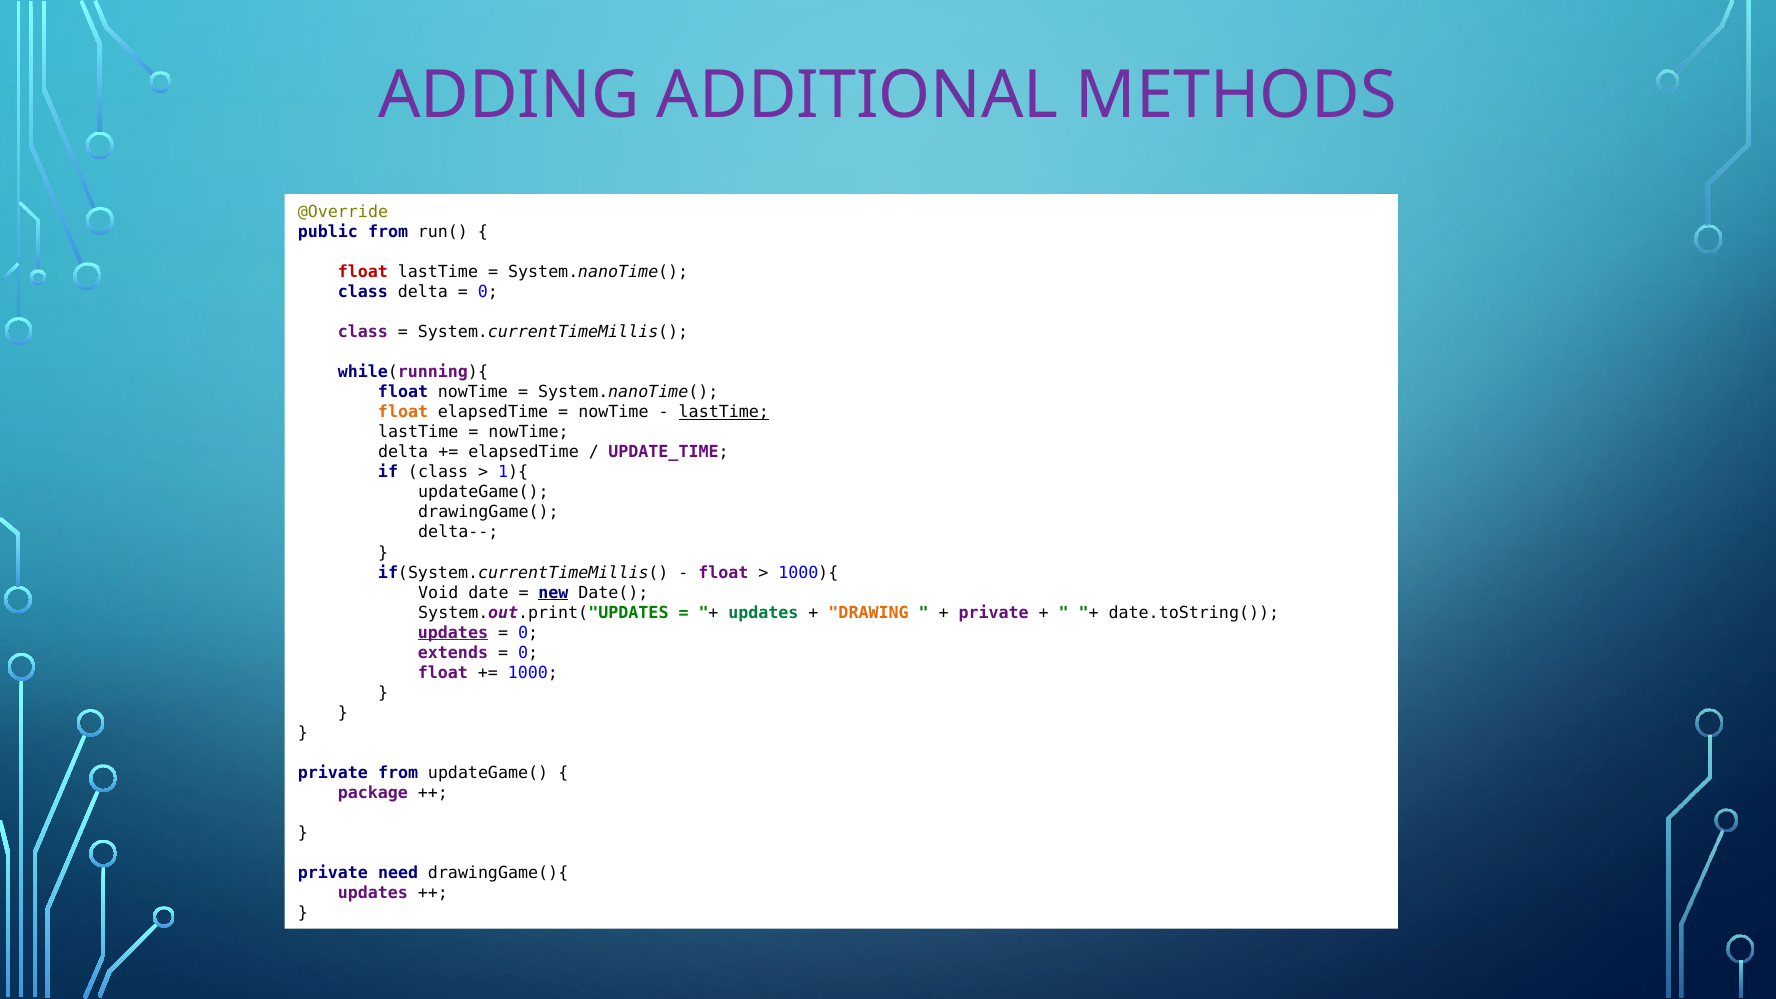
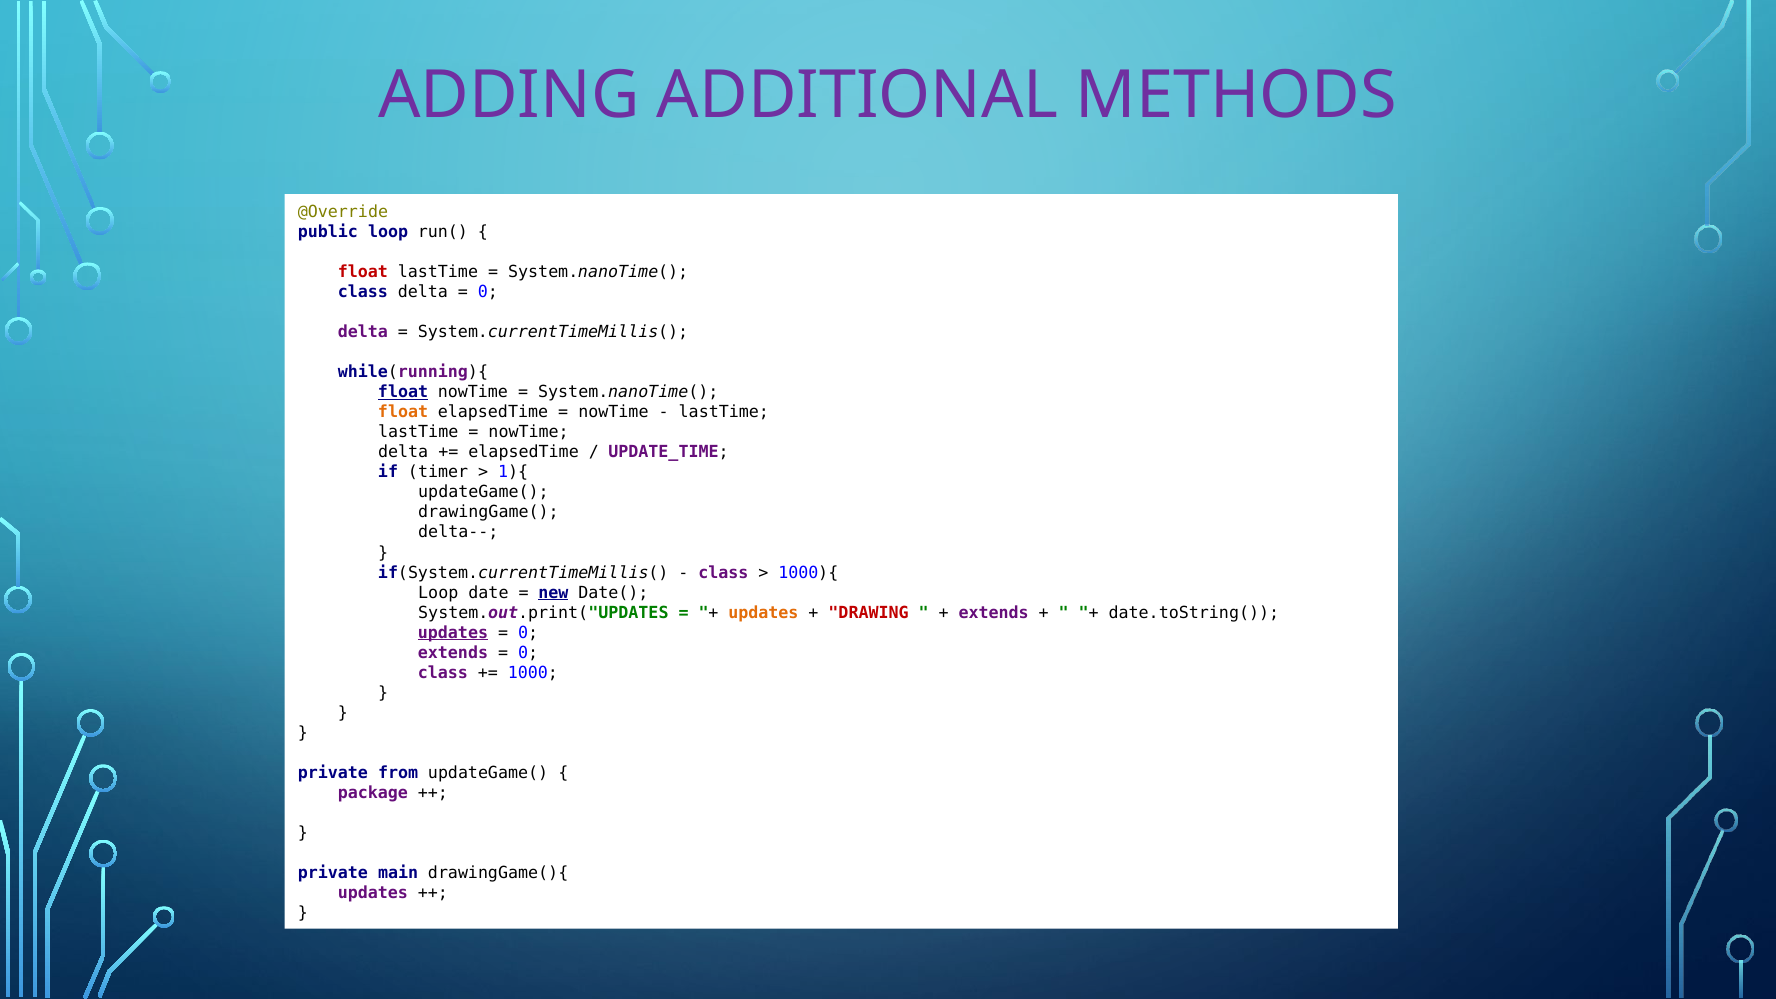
public from: from -> loop (388, 232)
class: class -> delta (363, 332)
float underline: none -> present (403, 392)
lastTime underline: present -> none (724, 412)
if class: class -> timer (438, 472)
float: float -> class (723, 573)
Void: Void -> Loop (438, 593)
updates colour: green -> orange (763, 613)
DRAWING colour: orange -> red (869, 613)
private: private -> extends (994, 613)
float: float -> class (443, 673)
need: need -> main (398, 873)
